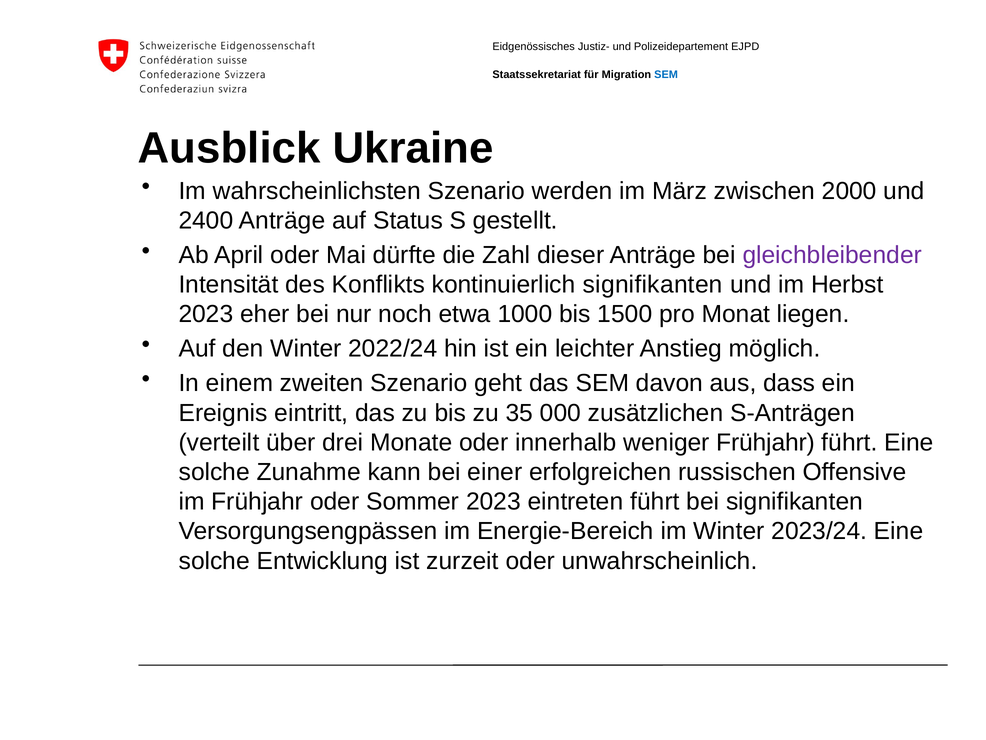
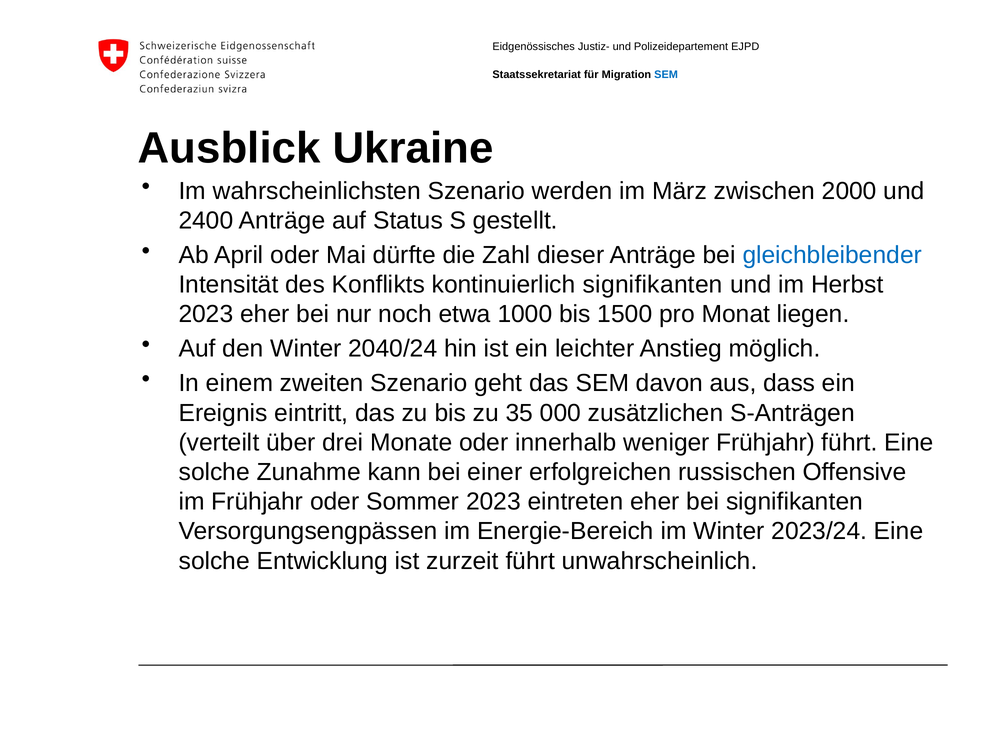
gleichbleibender colour: purple -> blue (832, 255)
2022/24: 2022/24 -> 2040/24 (393, 348)
eintreten führt: führt -> eher (655, 501)
zurzeit oder: oder -> führt (530, 560)
